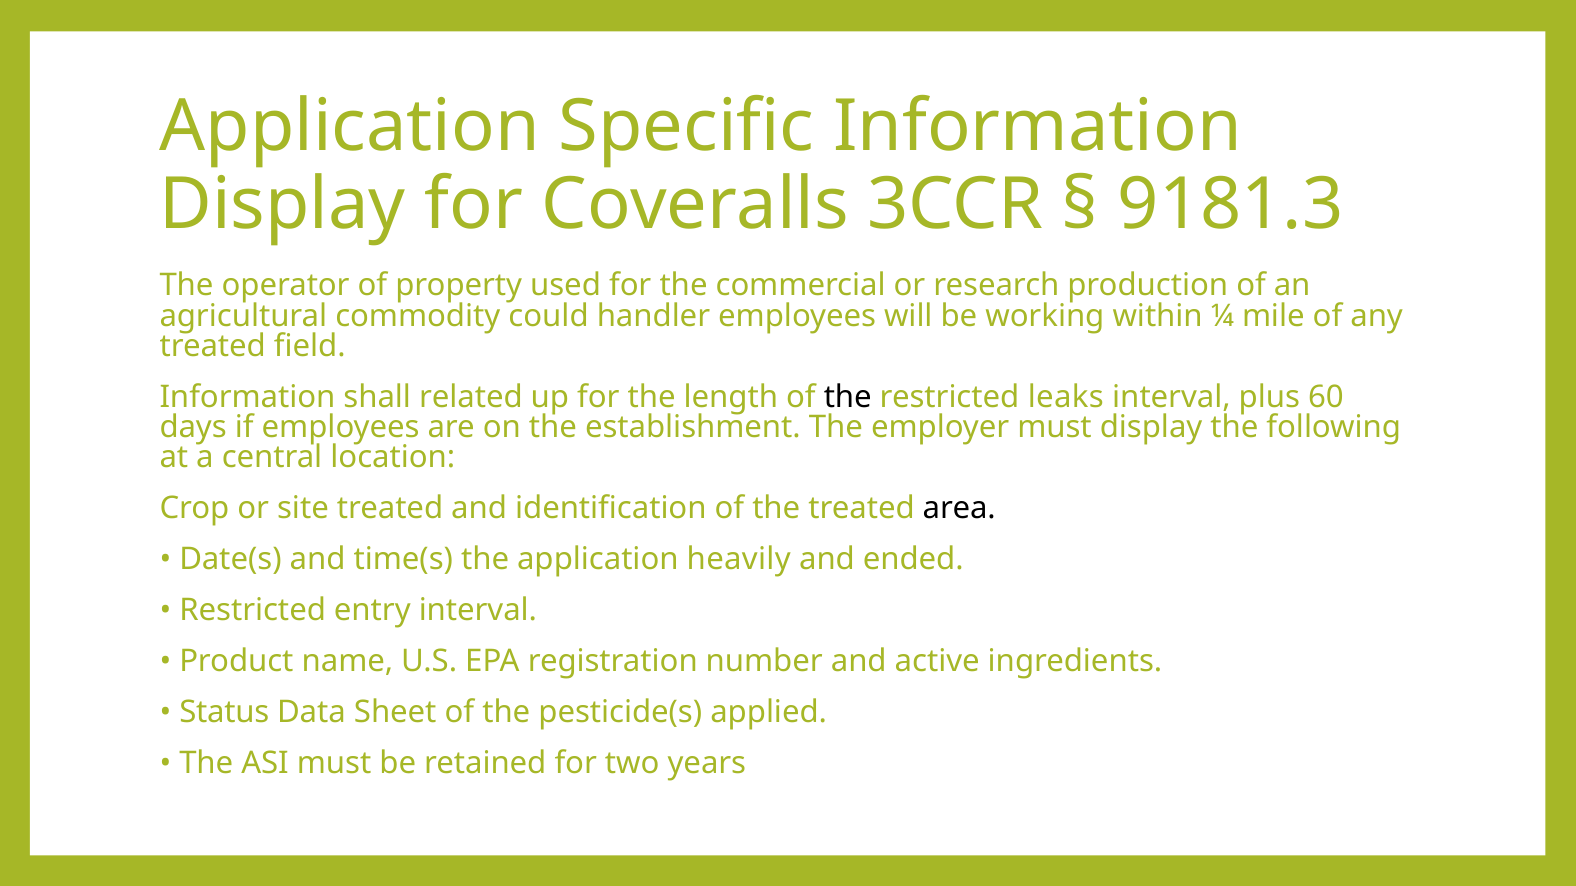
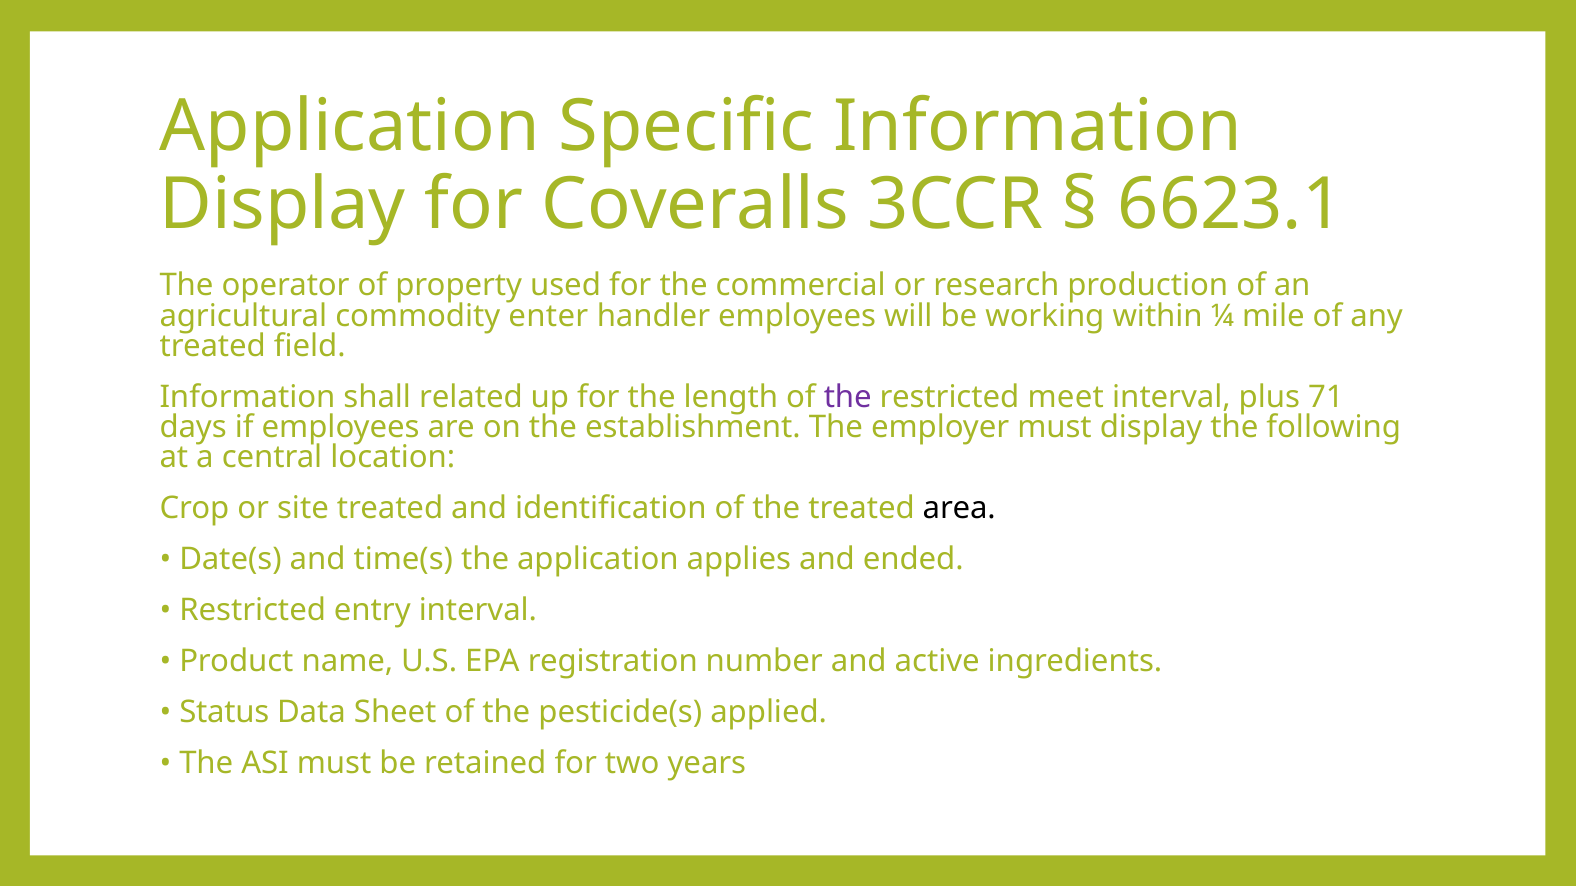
9181.3: 9181.3 -> 6623.1 (1231, 205)
could: could -> enter (548, 316)
the colour: black -> purple (848, 397)
leaks: leaks -> meet (1066, 397)
60: 60 -> 71 (1326, 397)
heavily: heavily -> applies (739, 560)
